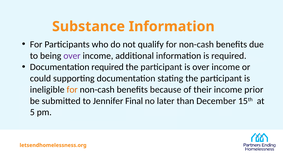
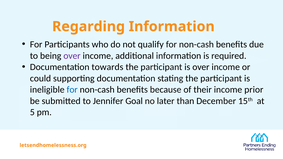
Substance: Substance -> Regarding (89, 27)
Documentation required: required -> towards (107, 67)
for colour: orange -> blue (72, 90)
Final: Final -> Goal (134, 101)
